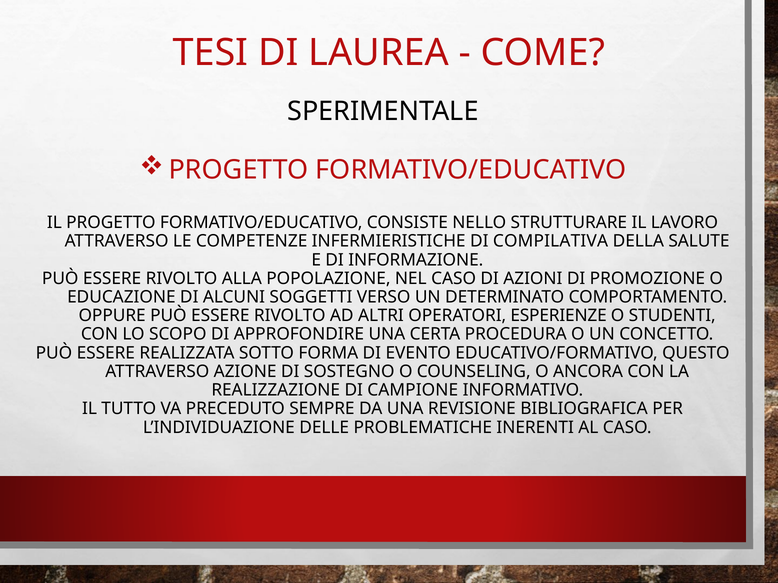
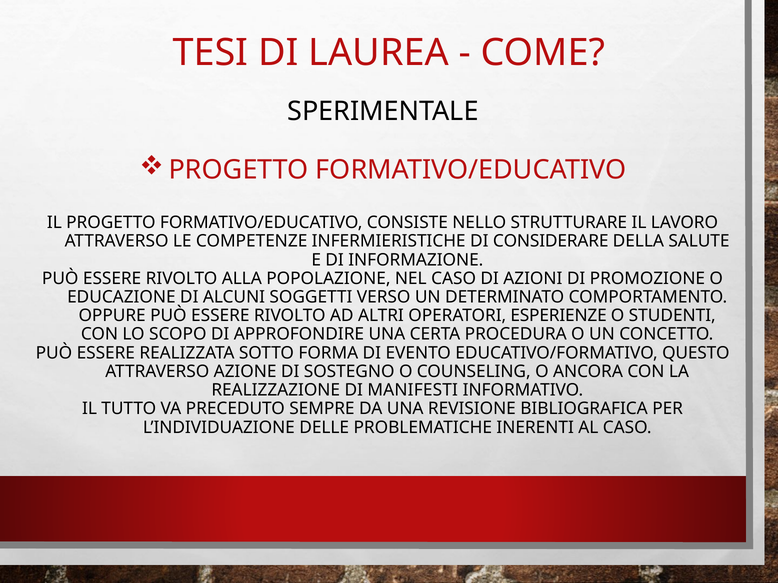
COMPILATIVA: COMPILATIVA -> CONSIDERARE (551, 241)
CAMPIONE: CAMPIONE -> MANIFESTI (413, 390)
